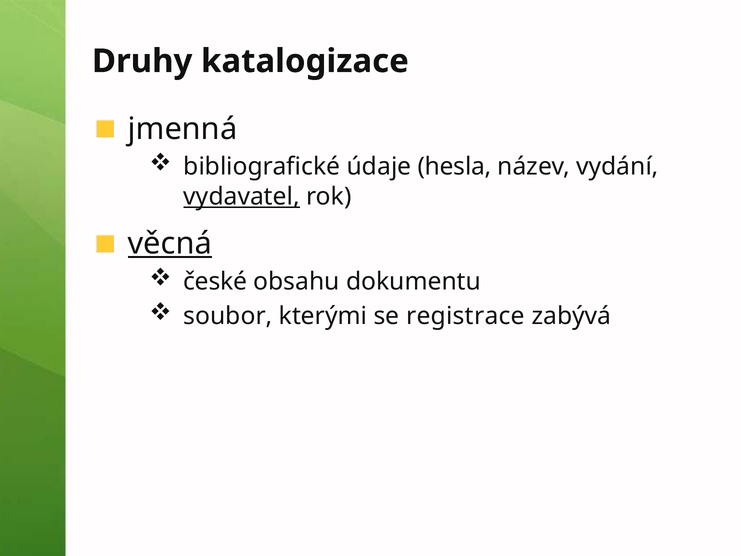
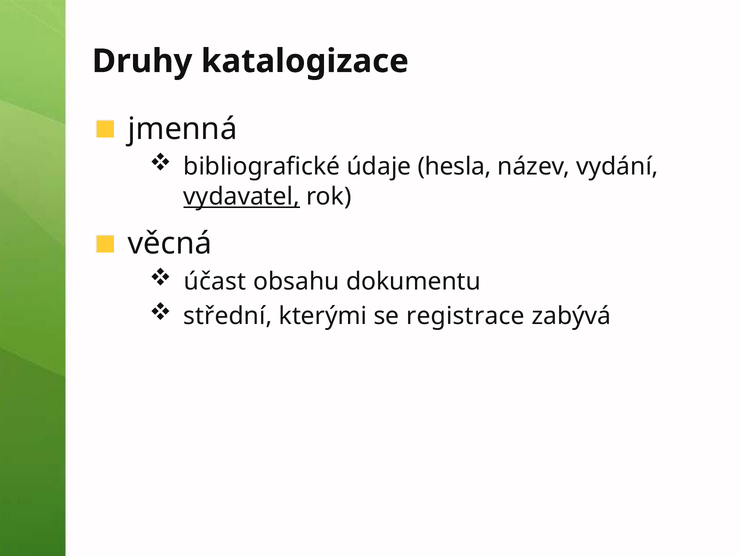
věcná underline: present -> none (170, 244)
české: české -> účast (215, 282)
soubor: soubor -> střední (228, 316)
